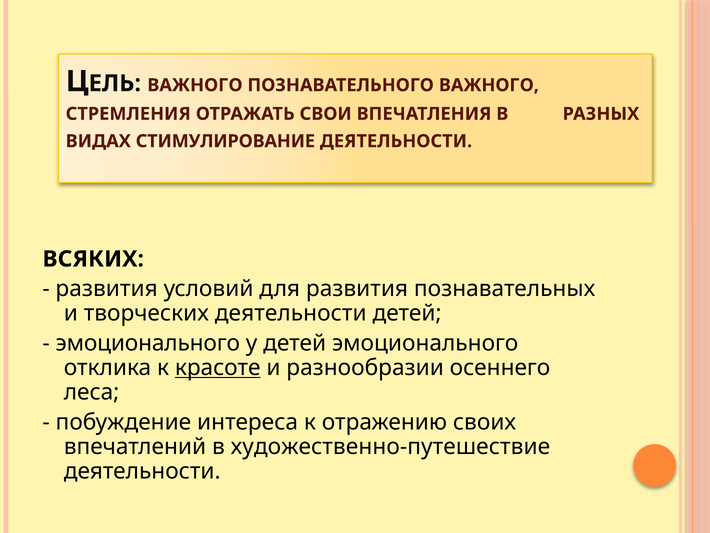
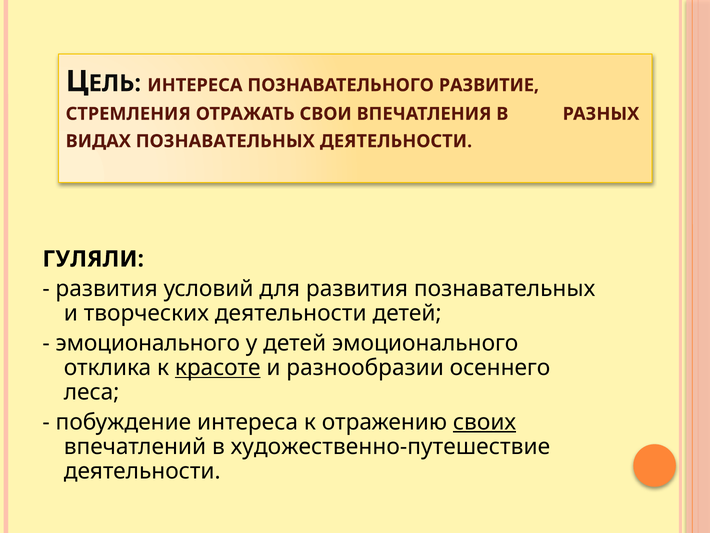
ВАЖНОГО: ВАЖНОГО -> ИНТЕРЕСА (195, 85)
ПОЗНАВАТЕЛЬНОГО ВАЖНОГО: ВАЖНОГО -> РАЗВИТИЕ (489, 85)
ВИДАХ СТИМУЛИРОВАНИЕ: СТИМУЛИРОВАНИЕ -> ПОЗНАВАТЕЛЬНЫХ (225, 141)
ВСЯКИХ: ВСЯКИХ -> ГУЛЯЛИ (93, 259)
своих underline: none -> present (484, 422)
